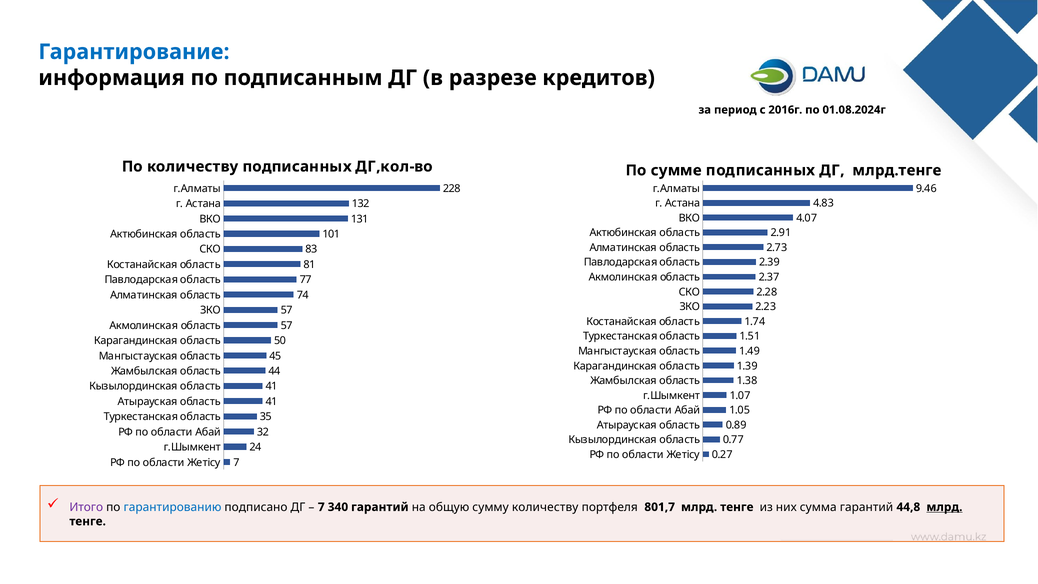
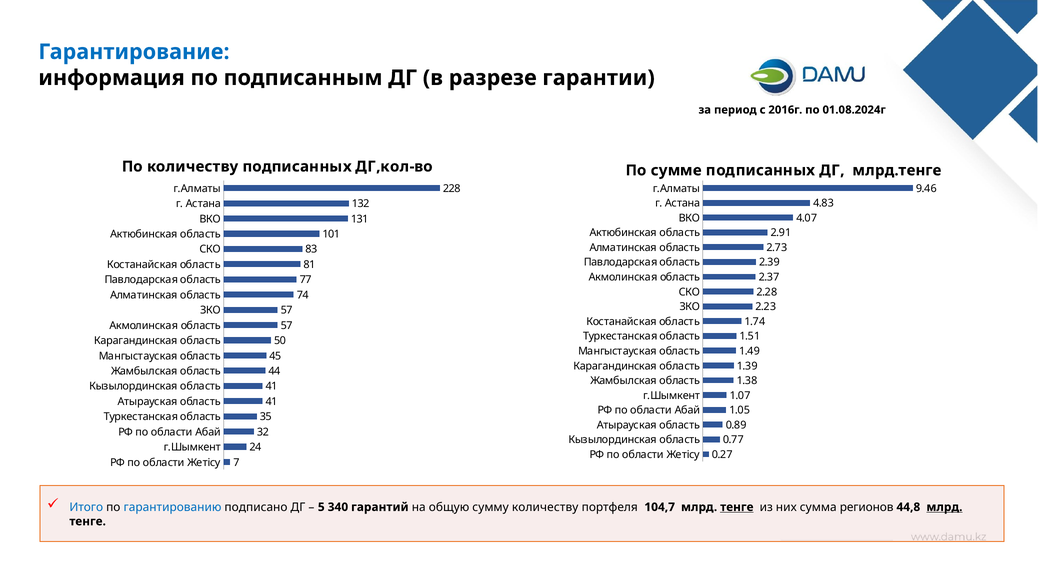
кредитов: кредитов -> гарантии (599, 78)
Итого colour: purple -> blue (86, 507)
7: 7 -> 5 (321, 507)
801,7: 801,7 -> 104,7 (660, 507)
тенге underline: none -> present (737, 507)
сумма гарантий: гарантий -> регионов (867, 507)
